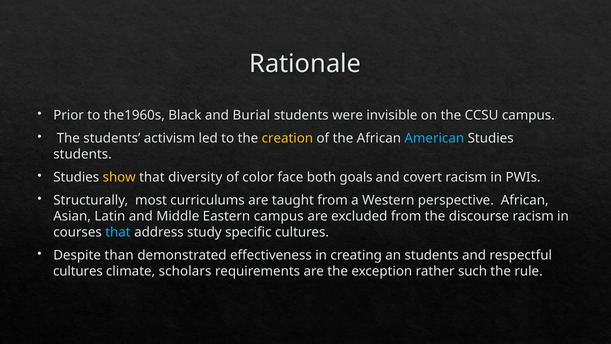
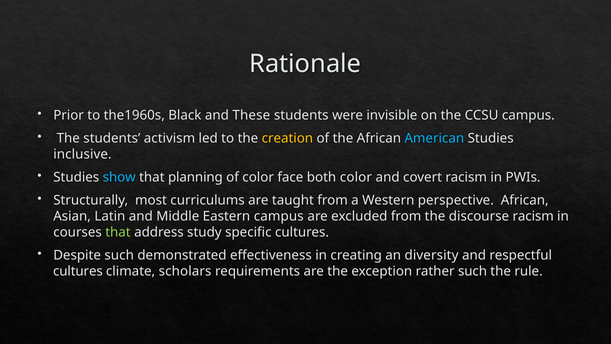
Burial: Burial -> These (251, 115)
students: students -> inclusive (82, 154)
show colour: yellow -> light blue (119, 177)
diversity: diversity -> planning (195, 177)
both goals: goals -> color (356, 177)
that colour: light blue -> light green (118, 232)
Despite than: than -> such (119, 255)
an students: students -> diversity (432, 255)
